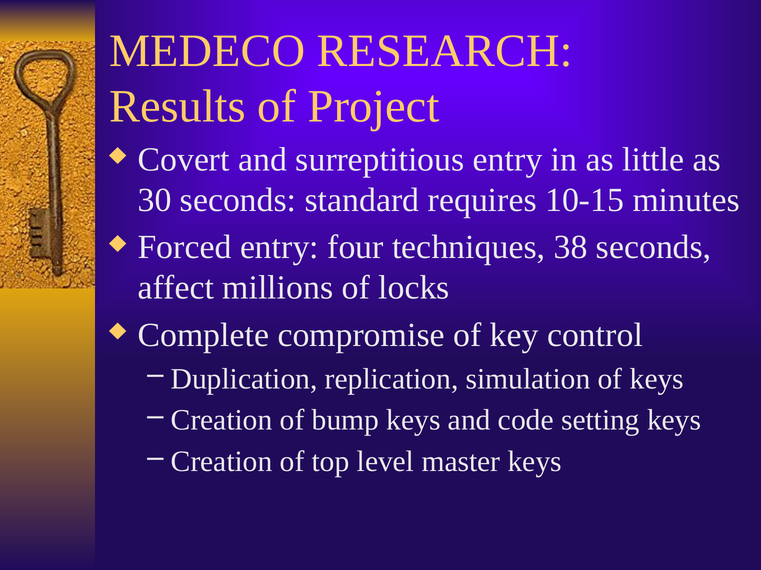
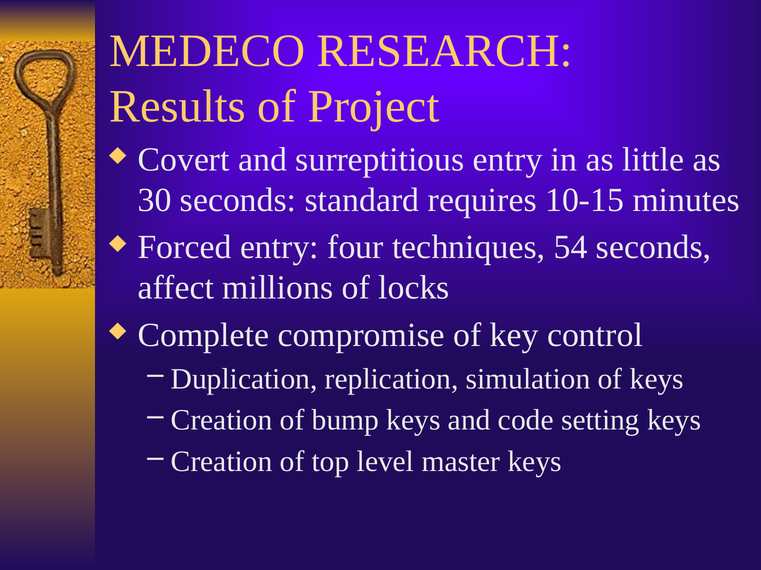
38: 38 -> 54 (571, 248)
